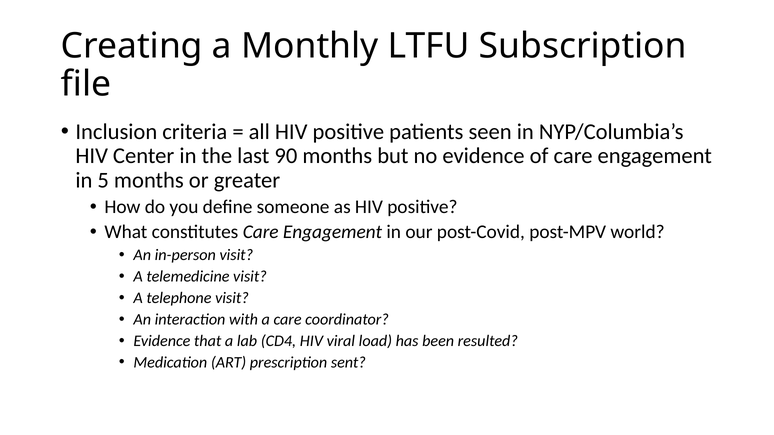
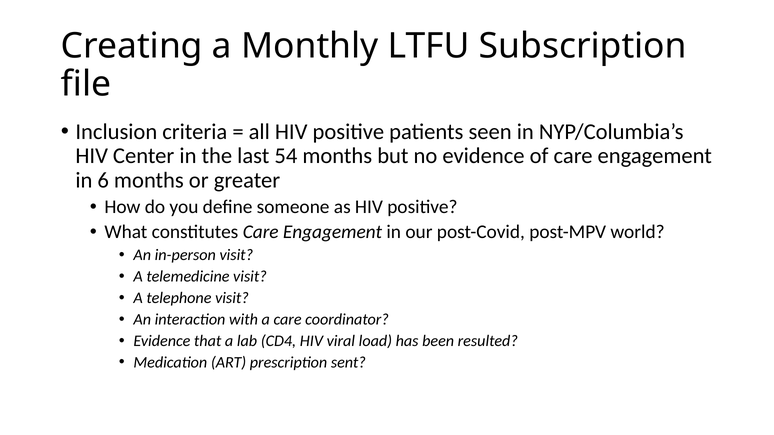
90: 90 -> 54 (286, 156)
5: 5 -> 6 (103, 181)
